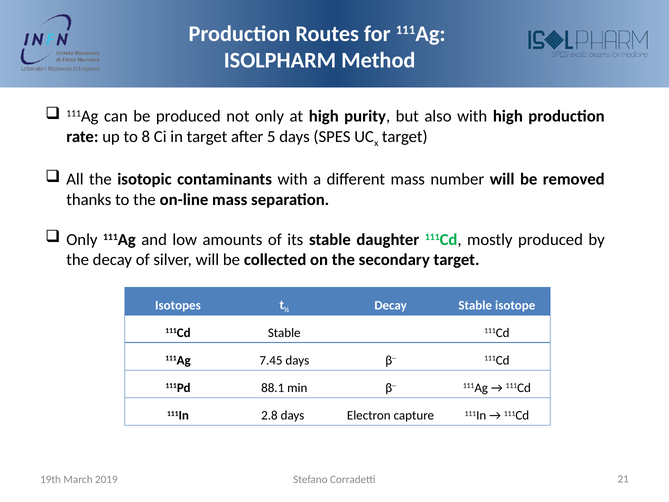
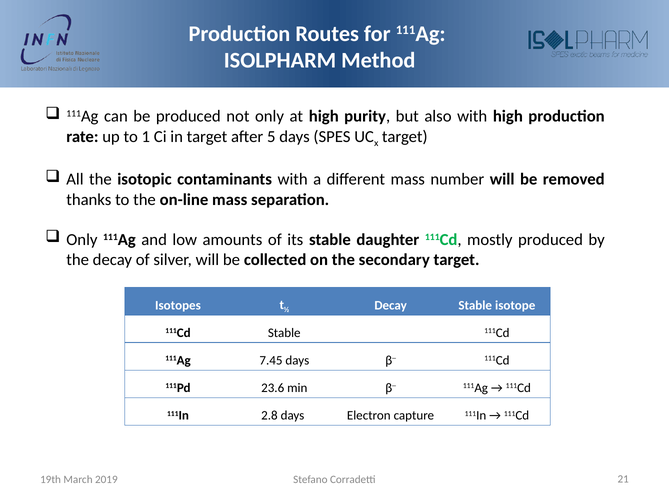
8: 8 -> 1 (146, 136)
88.1: 88.1 -> 23.6 (273, 388)
